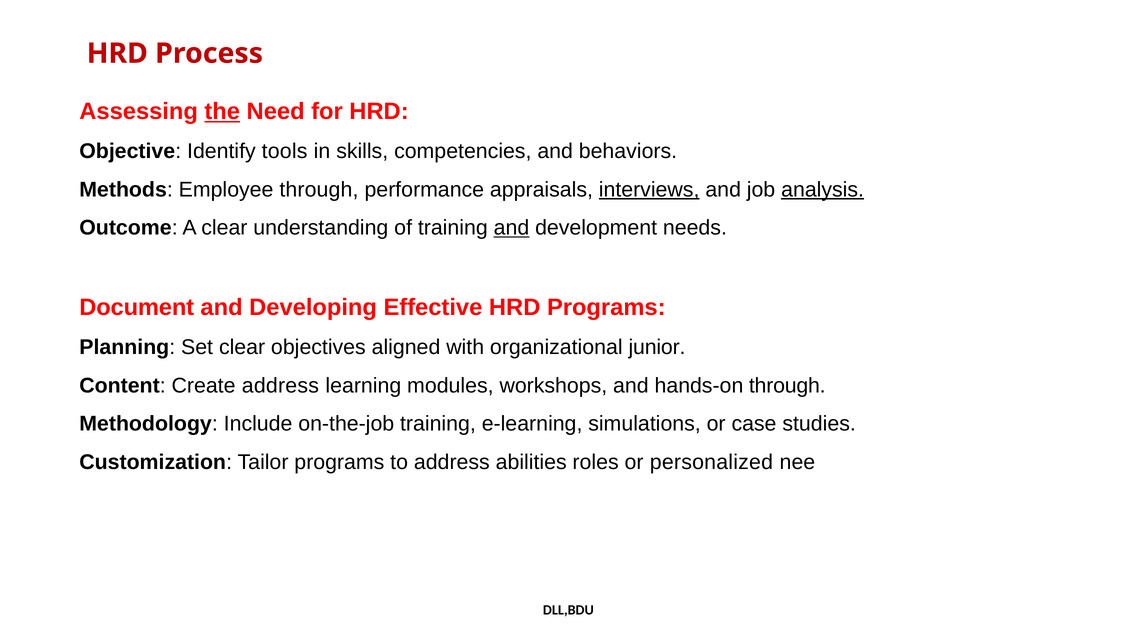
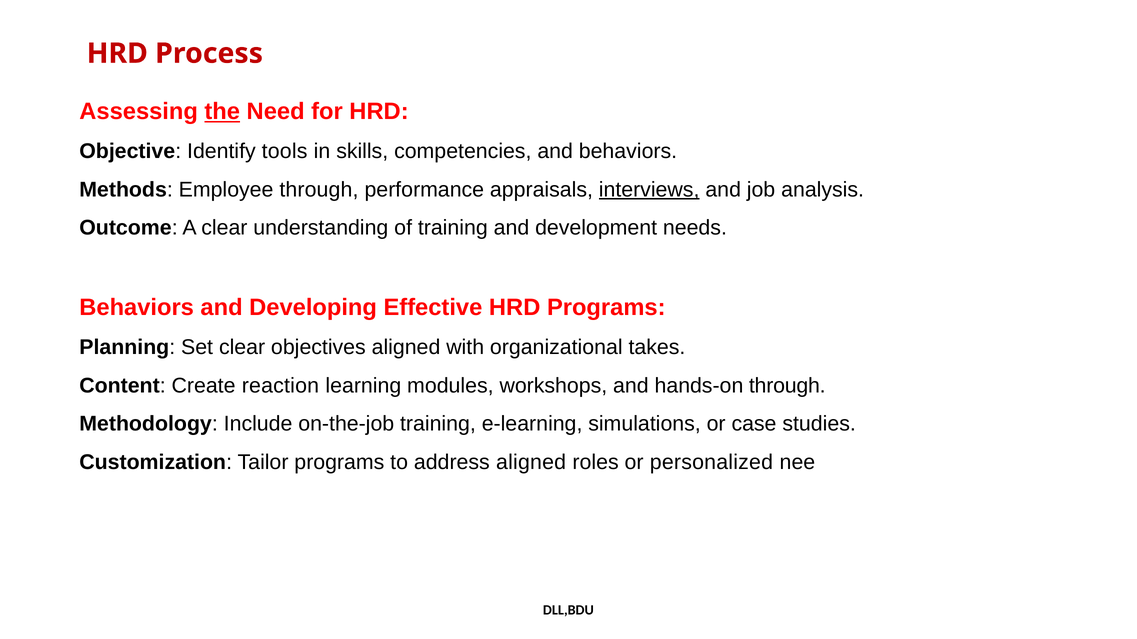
analysis underline: present -> none (823, 190)
and underline: present -> none (511, 228)
Document: Document -> Behaviors (137, 308)
junior: junior -> takes (657, 347)
Create address: address -> reaction (280, 386)
address abilities: abilities -> aligned (531, 463)
